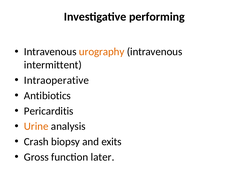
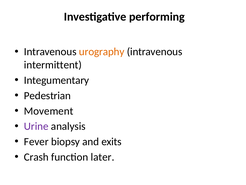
Intraoperative: Intraoperative -> Integumentary (57, 80)
Antibiotics: Antibiotics -> Pedestrian (47, 95)
Pericarditis: Pericarditis -> Movement (49, 111)
Urine colour: orange -> purple (36, 126)
Crash: Crash -> Fever (36, 141)
Gross: Gross -> Crash (36, 157)
